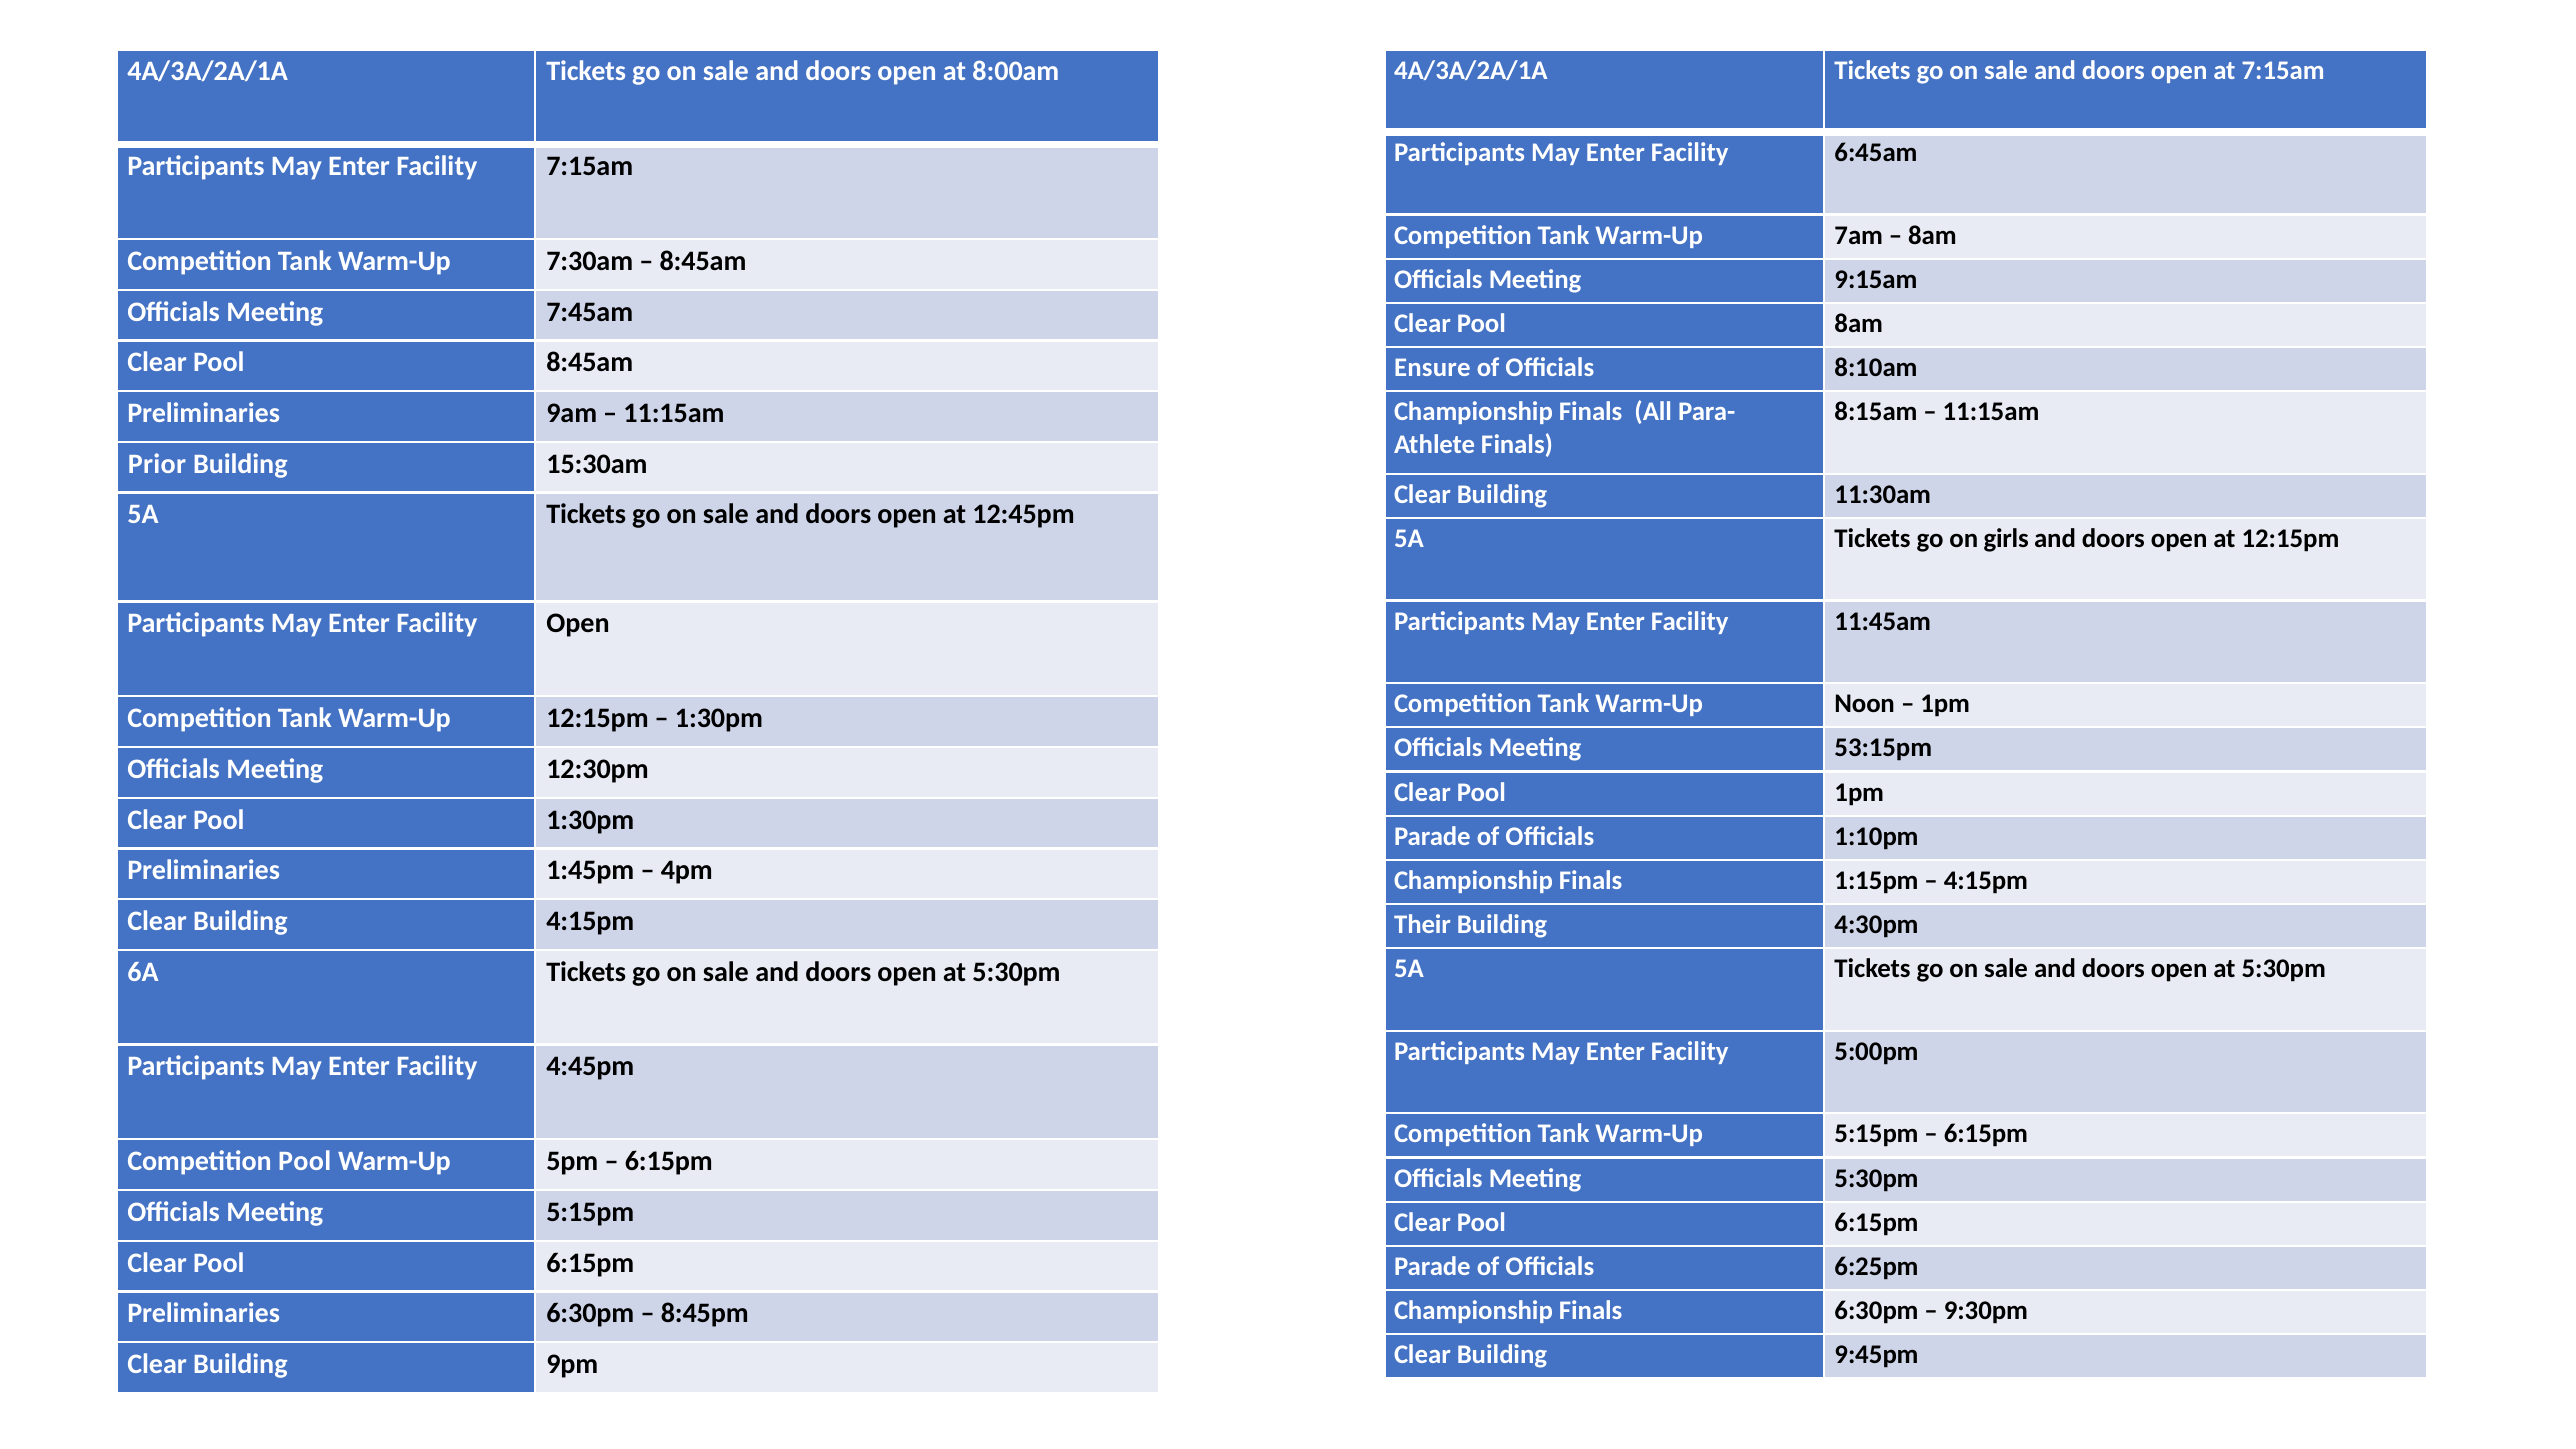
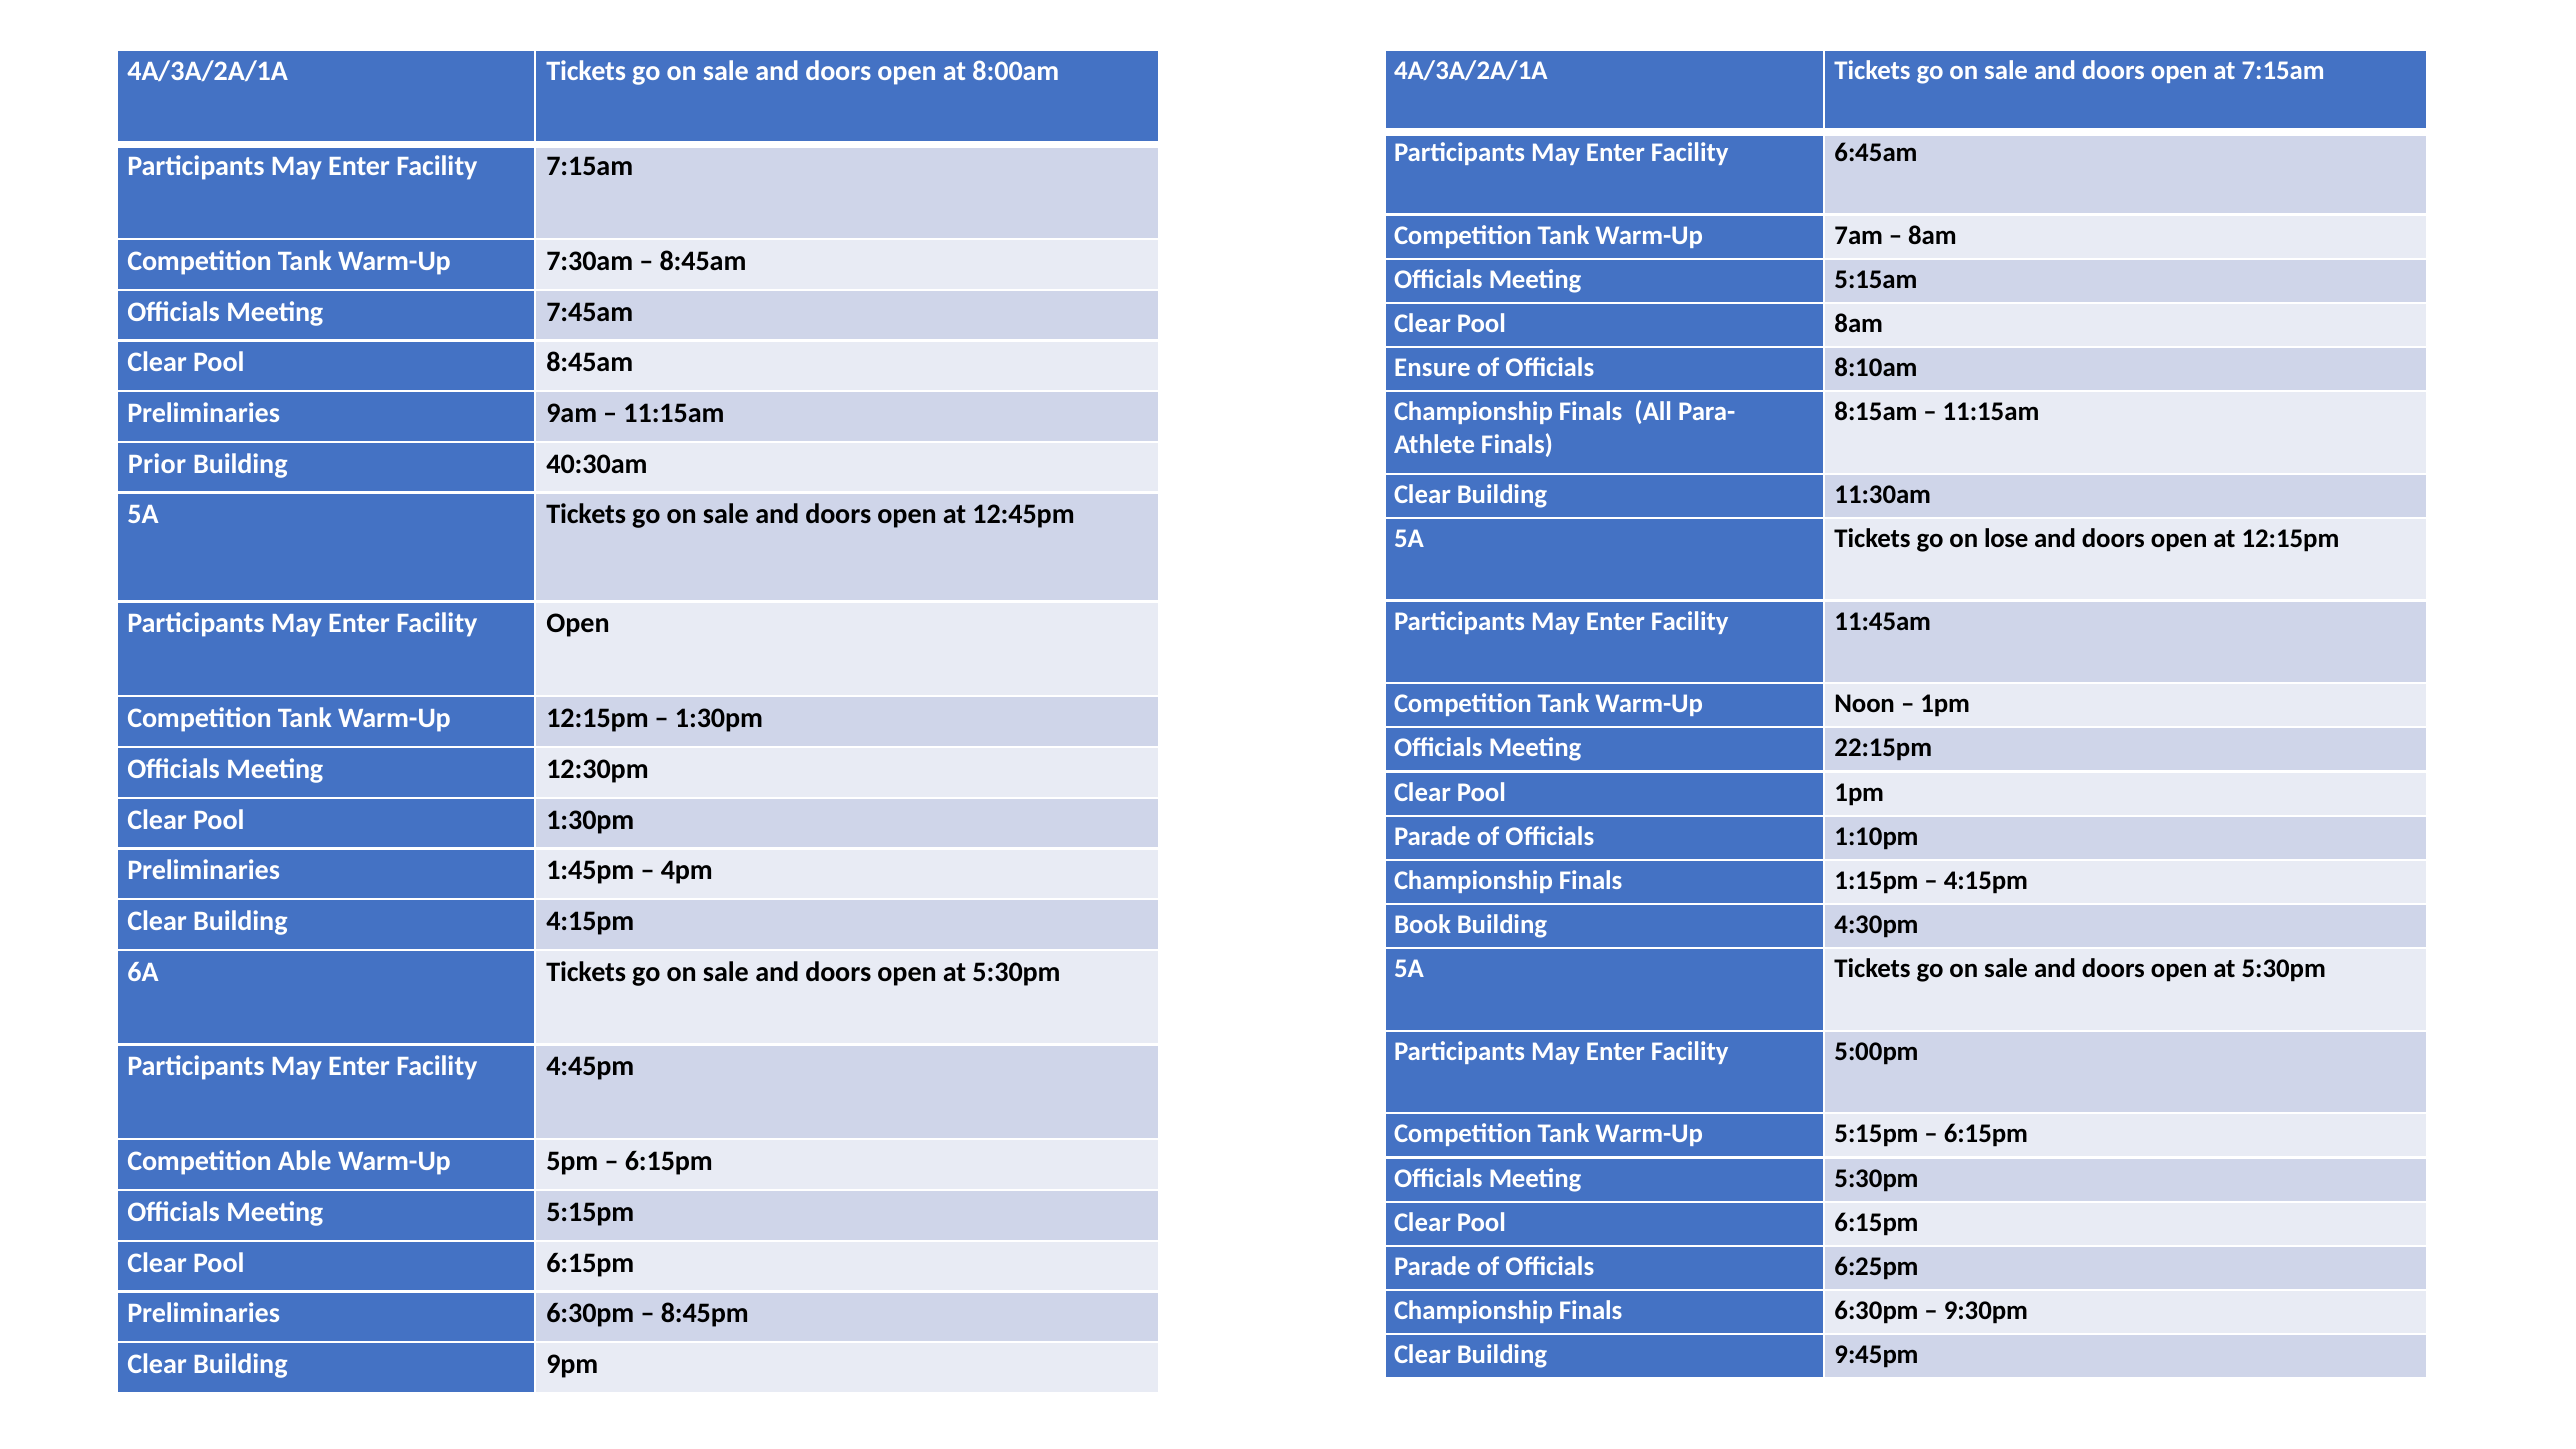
9:15am: 9:15am -> 5:15am (1876, 279)
15:30am: 15:30am -> 40:30am (597, 464)
girls: girls -> lose (2006, 539)
53:15pm: 53:15pm -> 22:15pm (1883, 748)
Their: Their -> Book (1422, 925)
Competition Pool: Pool -> Able (305, 1161)
